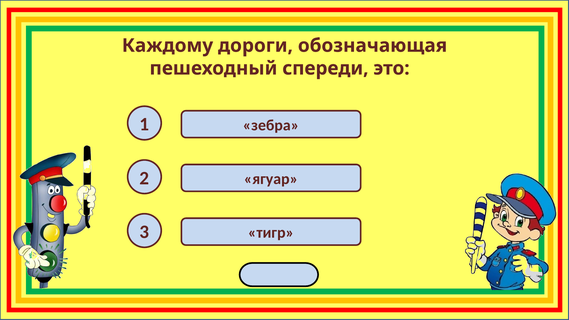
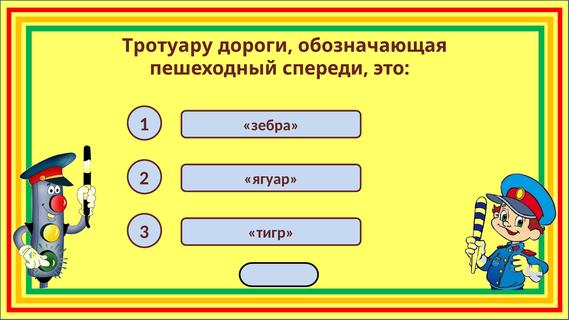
Каждому: Каждому -> Тротуару (167, 46)
